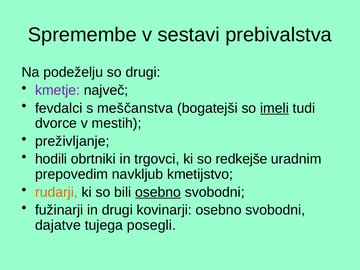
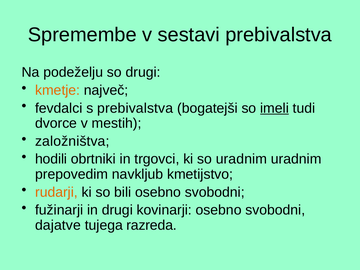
kmetje colour: purple -> orange (58, 90)
s meščanstva: meščanstva -> prebivalstva (135, 108)
preživljanje: preživljanje -> založništva (72, 141)
so redkejše: redkejše -> uradnim (241, 159)
osebno underline: present -> none (158, 192)
posegli: posegli -> razreda (152, 225)
